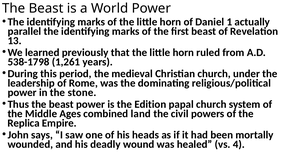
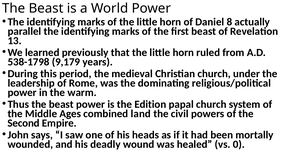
1: 1 -> 8 (229, 22)
1,261: 1,261 -> 9,179 (66, 62)
stone: stone -> warm (82, 93)
Replica: Replica -> Second (24, 123)
4: 4 -> 0 (239, 144)
